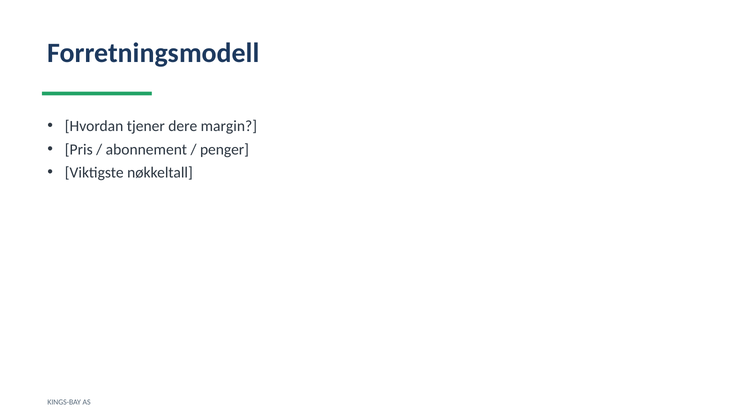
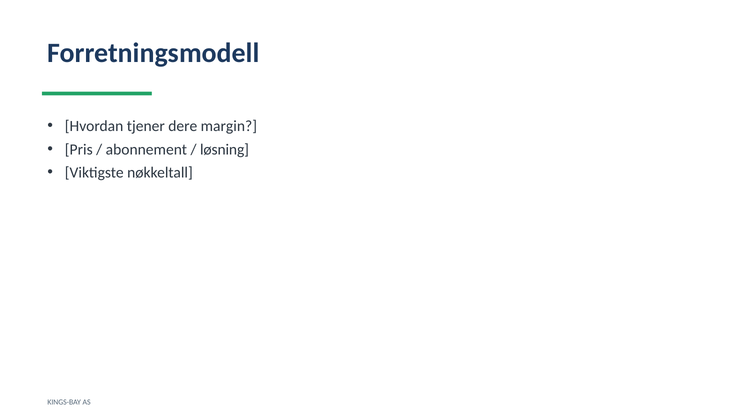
penger: penger -> løsning (224, 149)
